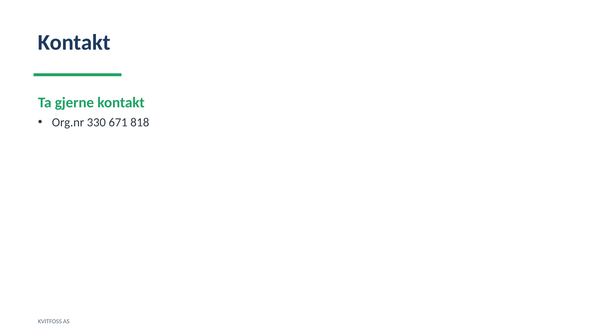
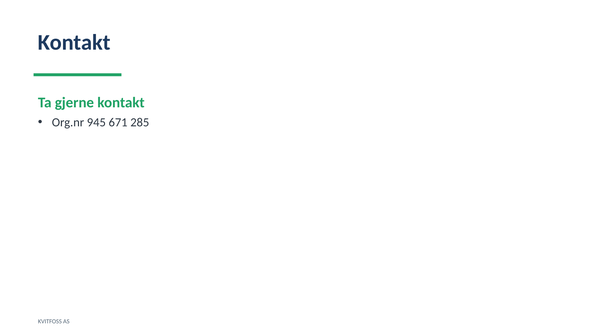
330: 330 -> 945 (96, 123)
818: 818 -> 285 (140, 123)
